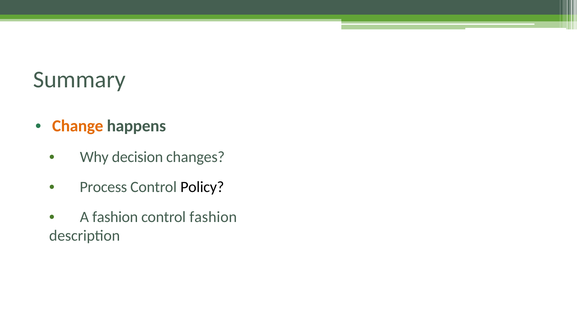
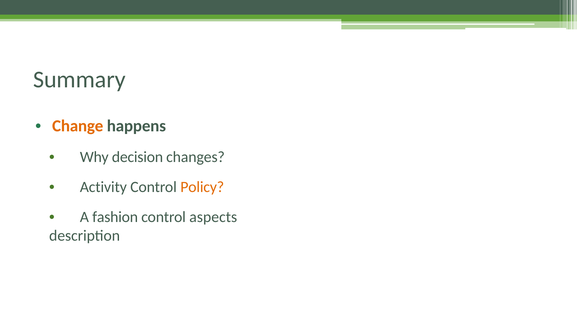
Process: Process -> Activity (103, 187)
Policy colour: black -> orange (202, 187)
control fashion: fashion -> aspects (213, 217)
